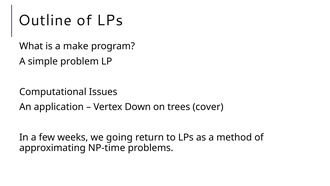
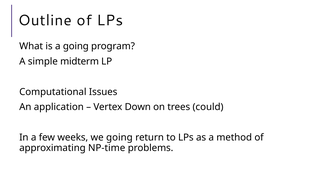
a make: make -> going (76, 46)
problem: problem -> midterm (80, 61)
cover: cover -> could (208, 107)
